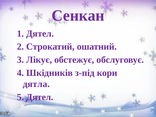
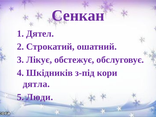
5 Дятел: Дятел -> Люди (40, 97)
